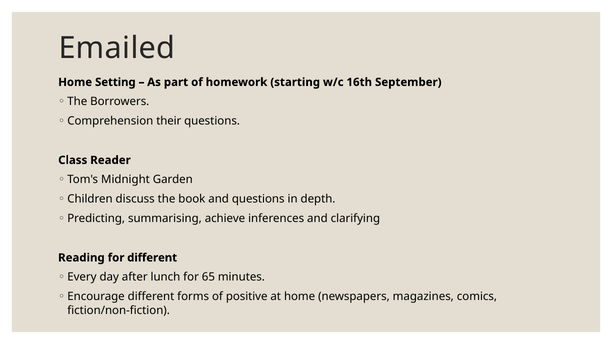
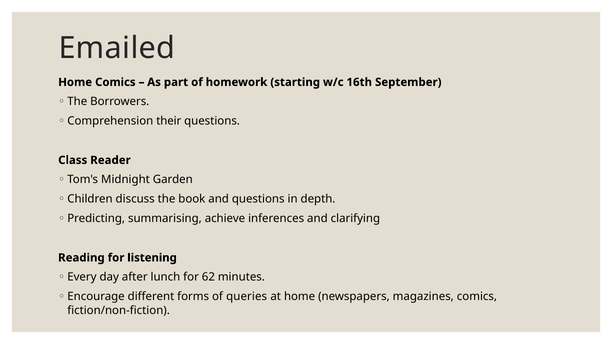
Home Setting: Setting -> Comics (115, 82)
for different: different -> listening (152, 258)
65: 65 -> 62 (208, 277)
positive: positive -> queries (247, 297)
